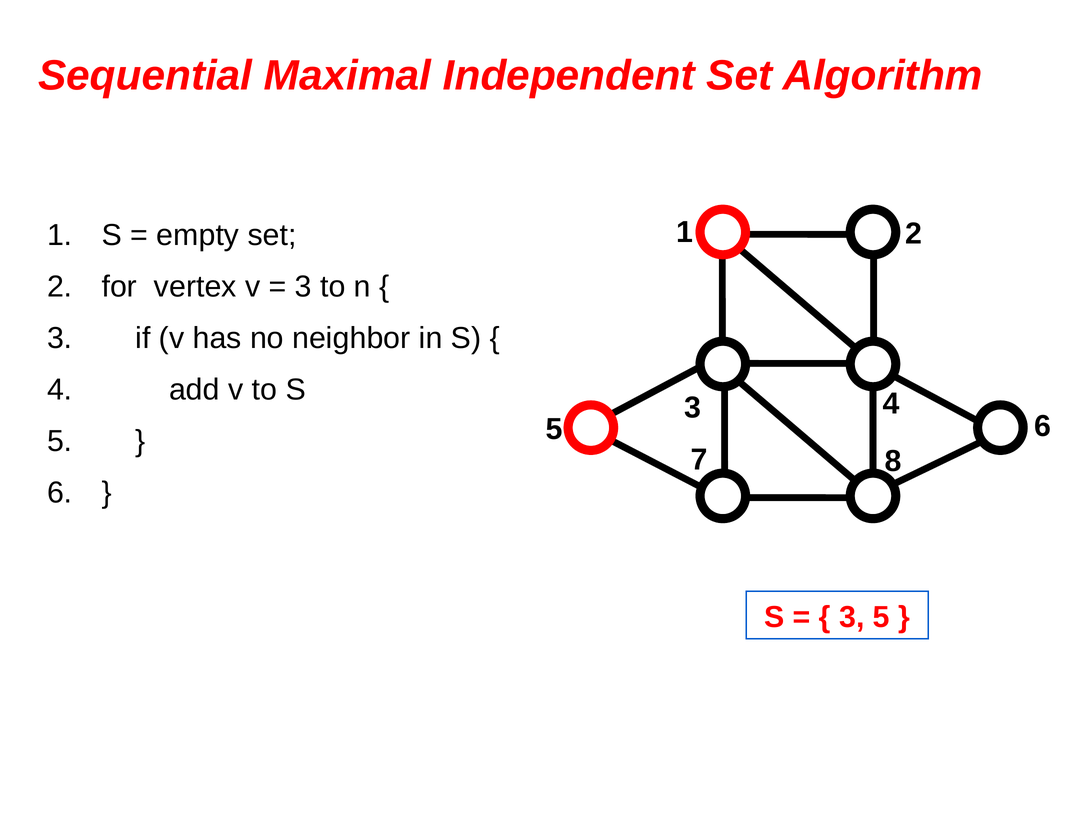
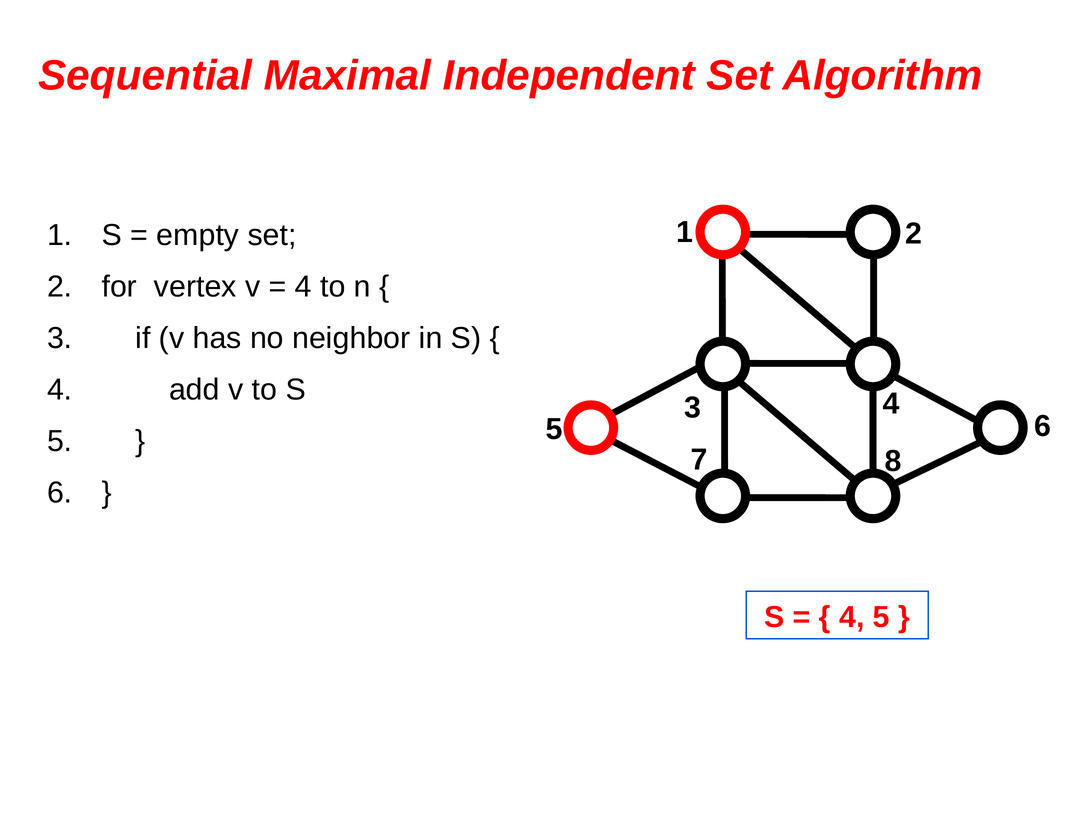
3: 3 -> 4 (303, 287)
3: 3 -> 4 (852, 617)
